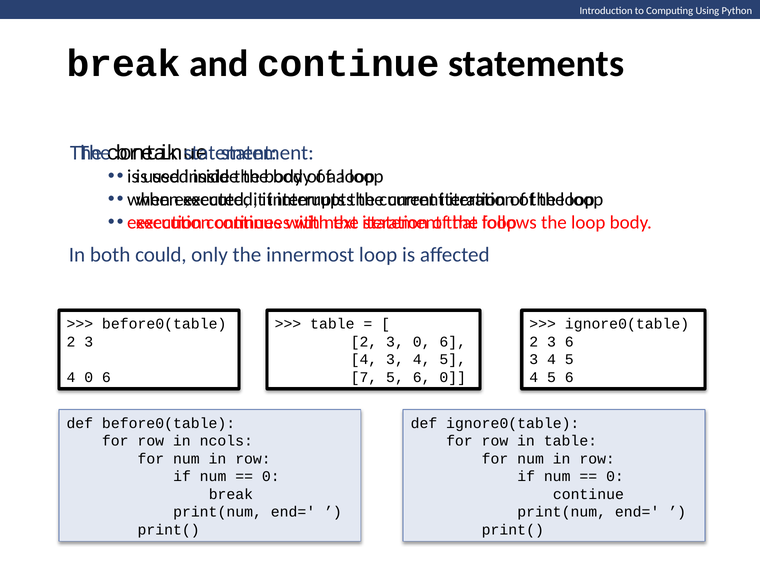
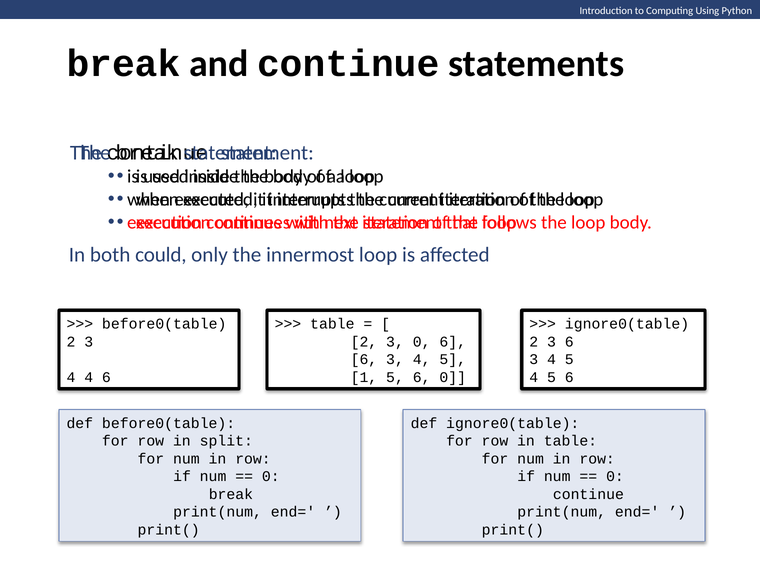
4: 4 -> 6 (364, 359)
4 0: 0 -> 4 (89, 377)
7: 7 -> 1 (364, 377)
ncols: ncols -> split (226, 441)
